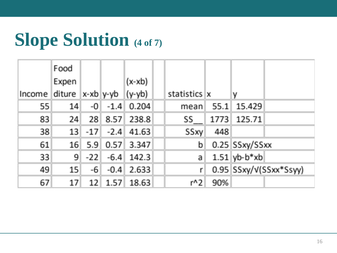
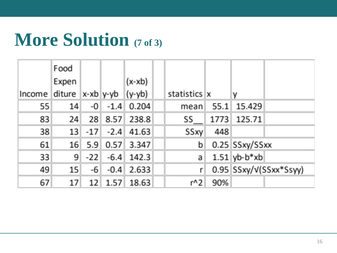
Slope: Slope -> More (36, 40)
4: 4 -> 7 (138, 43)
7: 7 -> 3 (158, 43)
